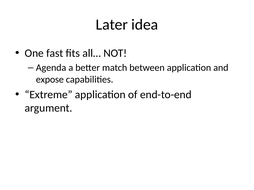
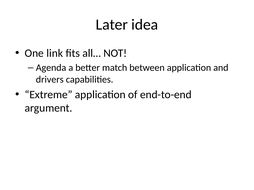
fast: fast -> link (55, 53)
expose: expose -> drivers (50, 80)
